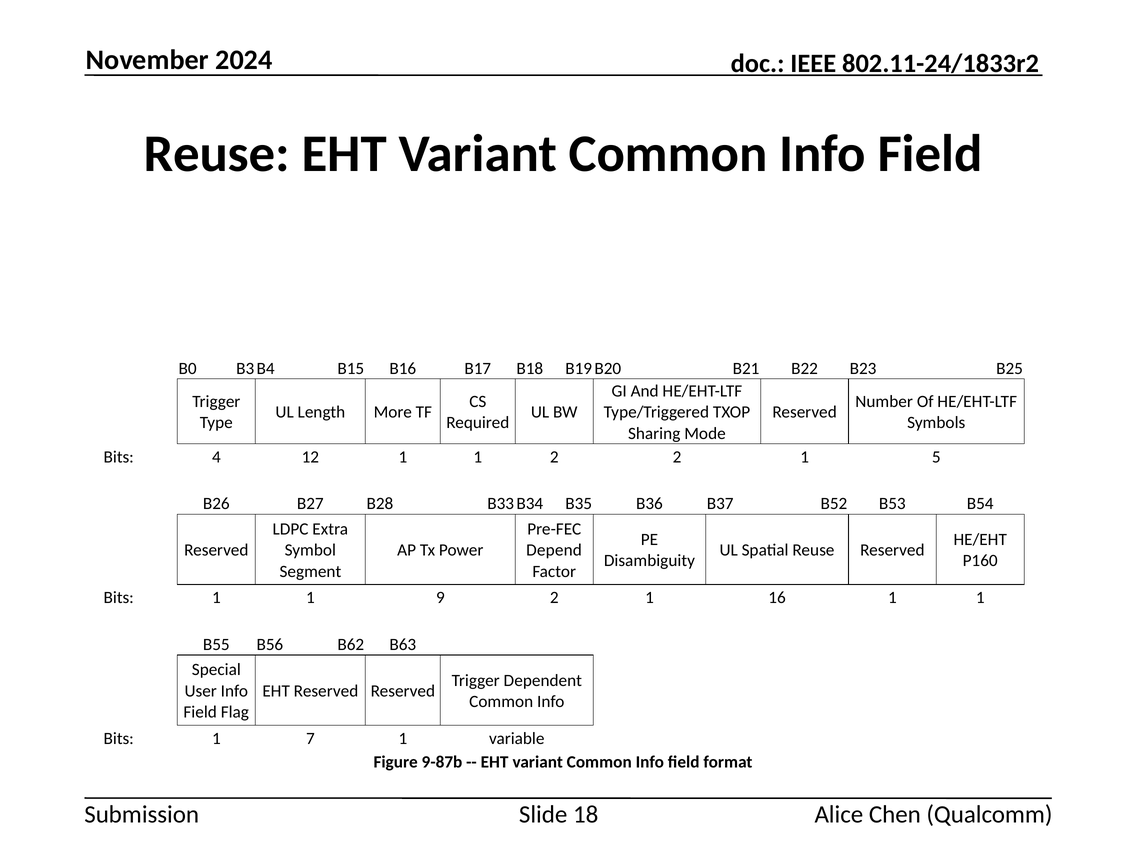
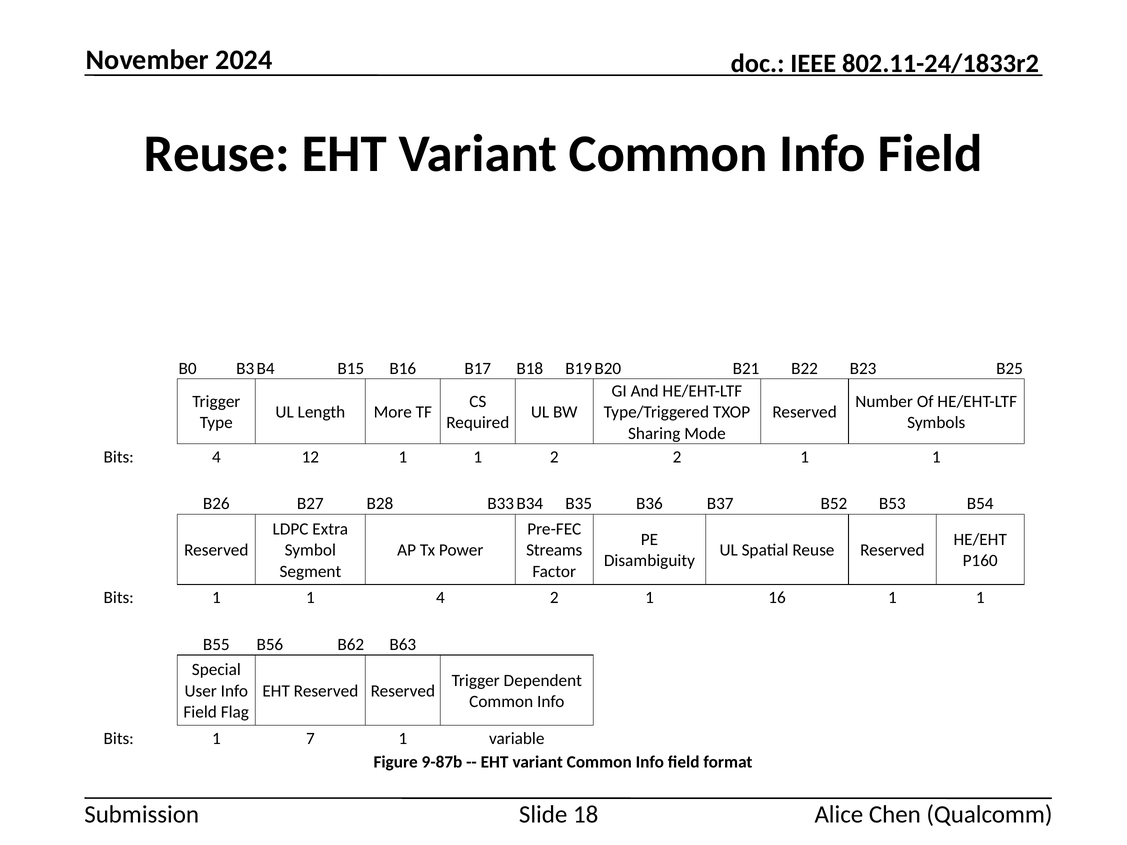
2 1 5: 5 -> 1 (936, 457)
Depend: Depend -> Streams (554, 550)
1 9: 9 -> 4 (440, 598)
